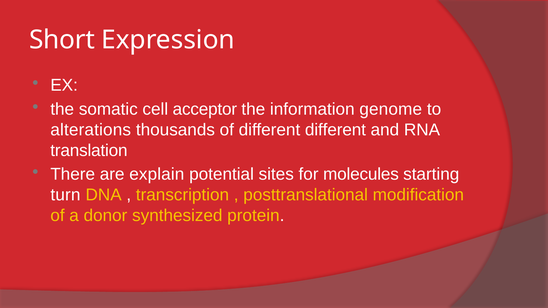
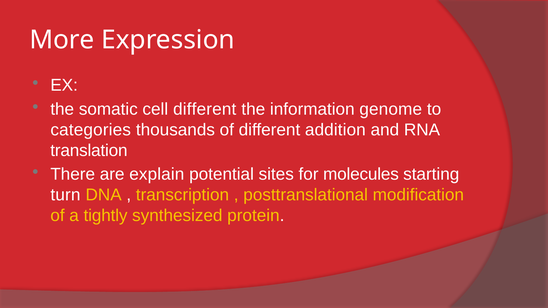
Short: Short -> More (62, 40)
cell acceptor: acceptor -> different (205, 109)
alterations: alterations -> categories (91, 130)
different different: different -> addition (335, 130)
donor: donor -> tightly (106, 216)
